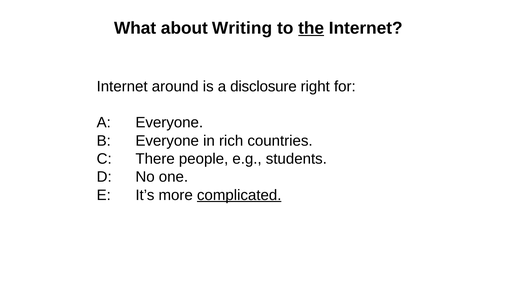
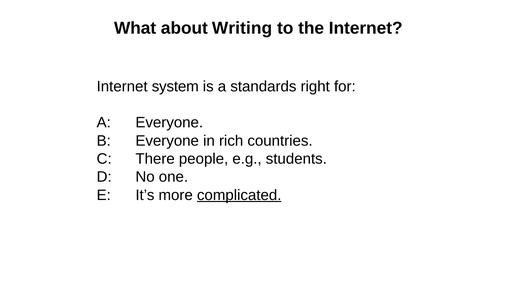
the underline: present -> none (311, 28)
around: around -> system (175, 86)
disclosure: disclosure -> standards (263, 86)
